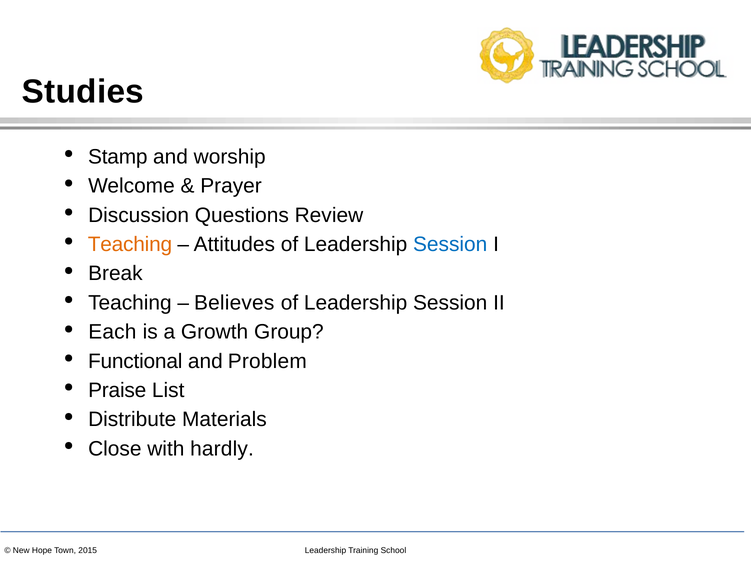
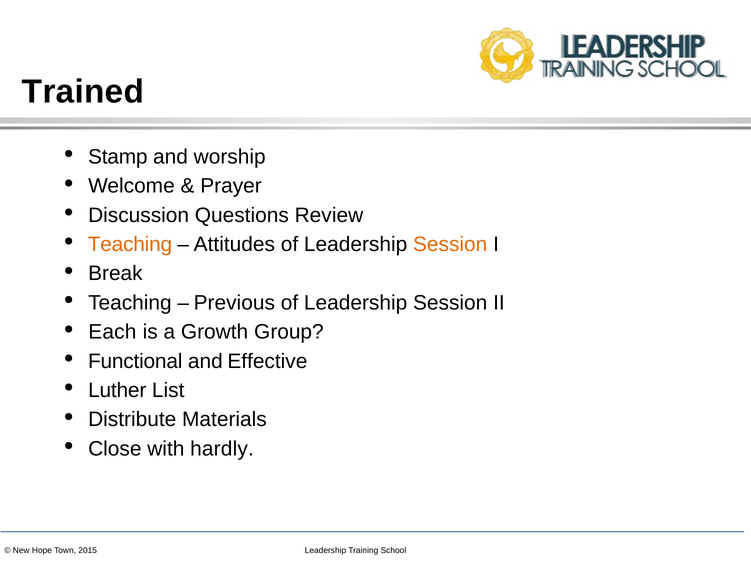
Studies: Studies -> Trained (83, 92)
Session colour: blue -> orange (450, 245)
Believes: Believes -> Previous (234, 303)
Problem: Problem -> Effective (267, 361)
Praise: Praise -> Luther (117, 391)
